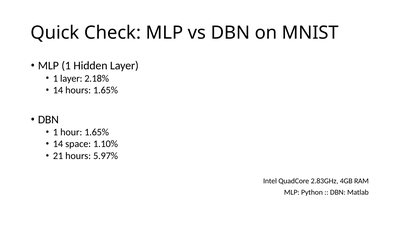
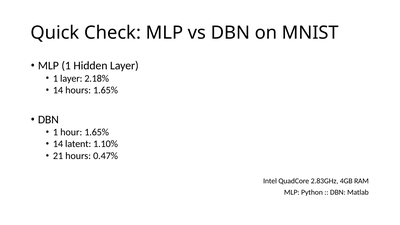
space: space -> latent (78, 144)
5.97%: 5.97% -> 0.47% (106, 156)
